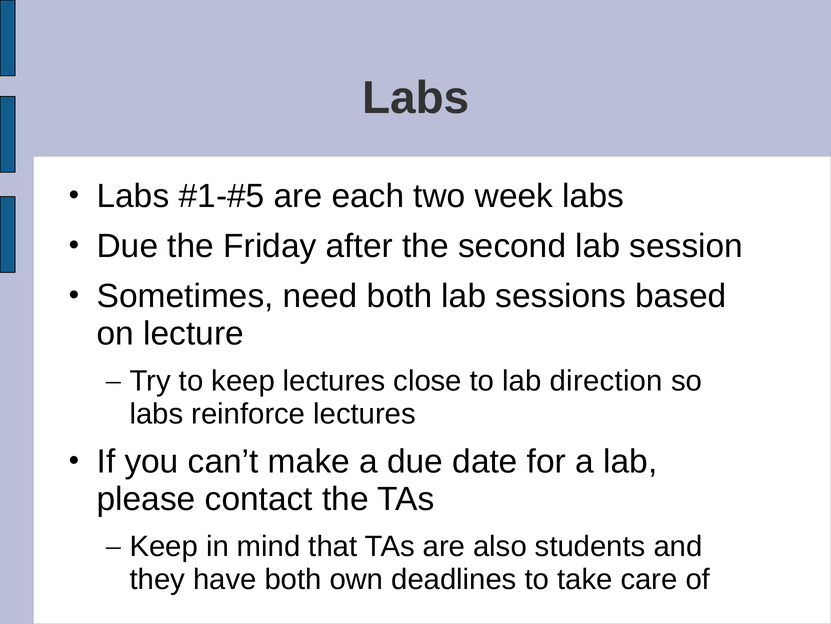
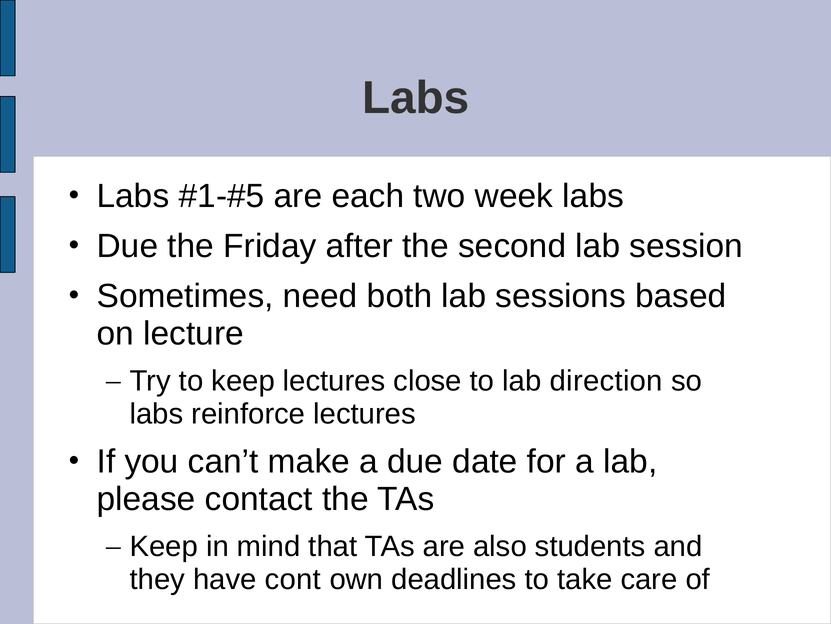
have both: both -> cont (293, 579)
